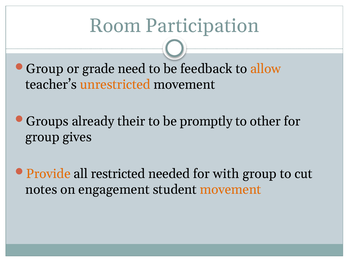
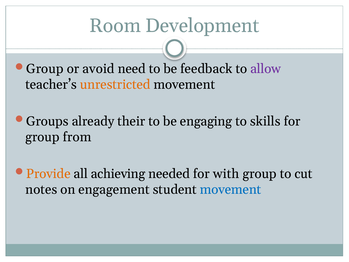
Participation: Participation -> Development (202, 26)
grade: grade -> avoid (98, 69)
allow colour: orange -> purple (266, 69)
promptly: promptly -> engaging (206, 121)
other: other -> skills (265, 121)
gives: gives -> from (77, 137)
restricted: restricted -> achieving (118, 174)
movement colour: orange -> blue (231, 189)
